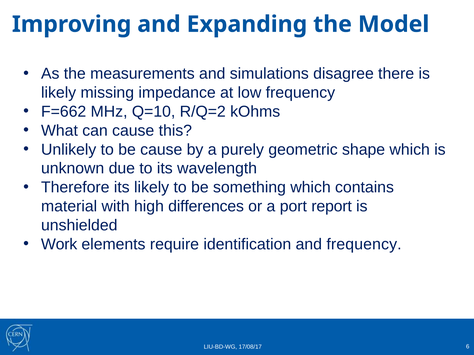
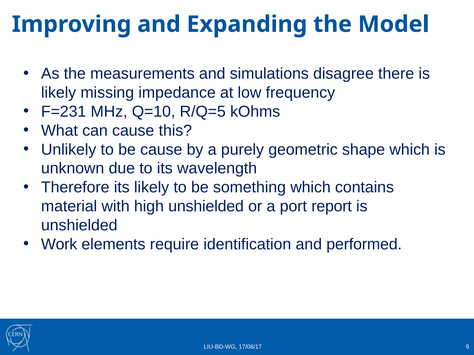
F=662: F=662 -> F=231 (64, 112)
R/Q=2: R/Q=2 -> R/Q=5 (203, 112)
high differences: differences -> unshielded (206, 207)
and frequency: frequency -> performed (364, 245)
